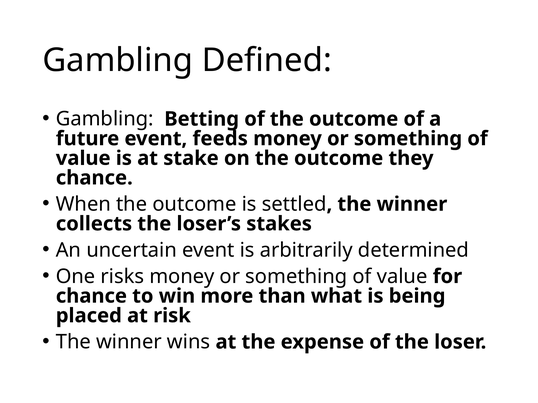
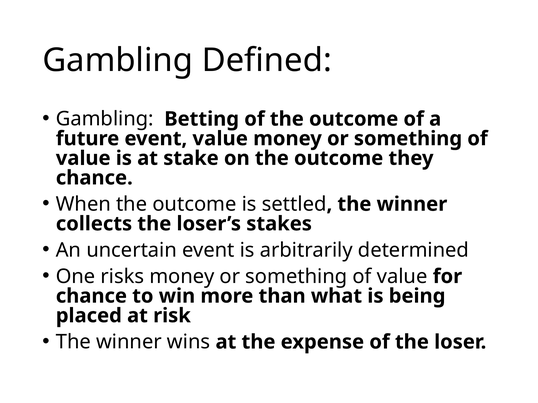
event feeds: feeds -> value (220, 139)
